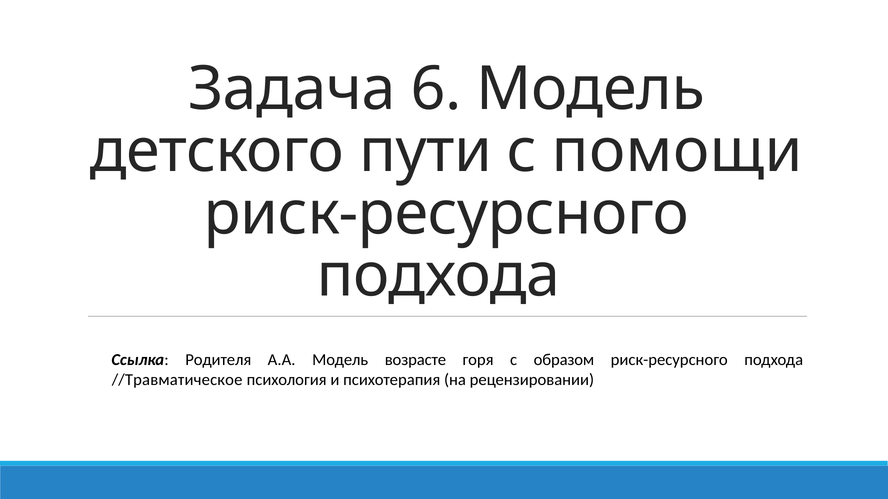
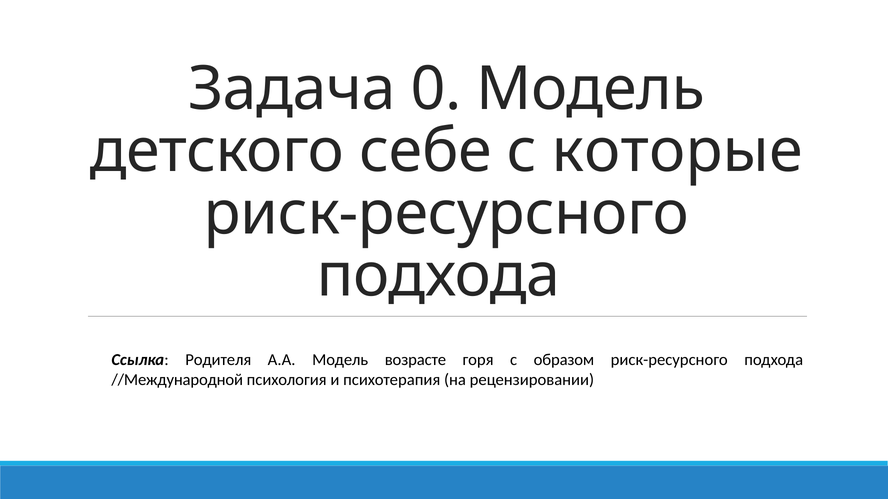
6: 6 -> 0 (436, 89)
пути: пути -> себе (426, 151)
помощи: помощи -> которые (677, 151)
//Травматическое: //Травматическое -> //Международной (177, 380)
